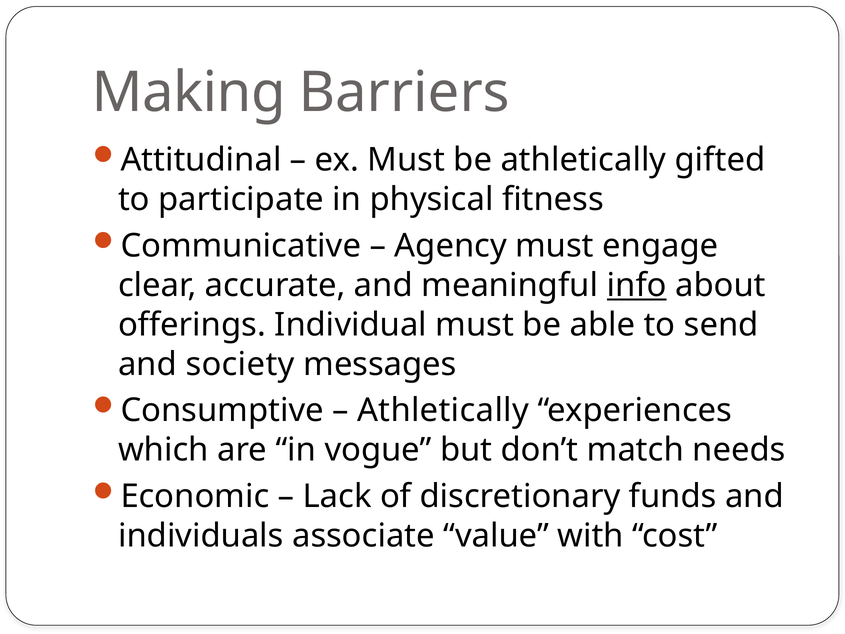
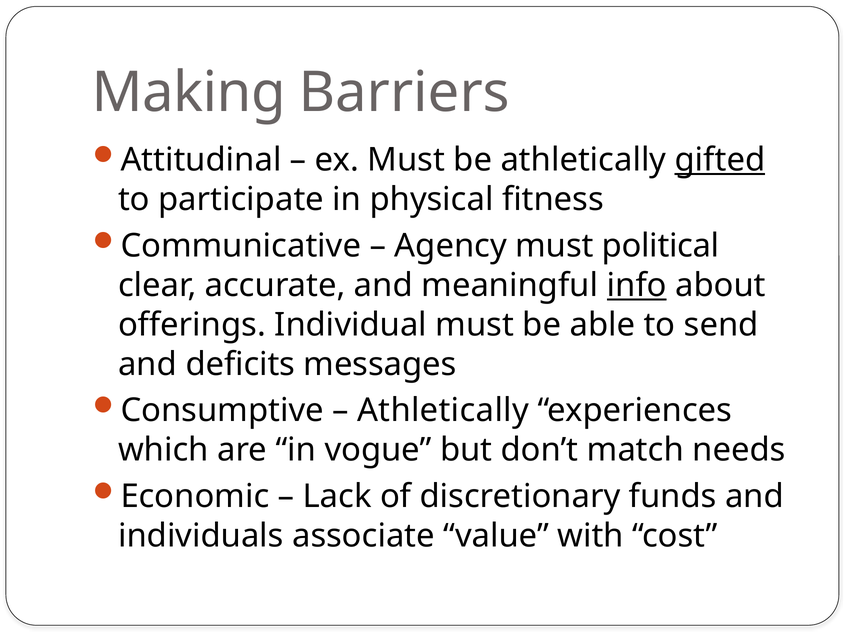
gifted underline: none -> present (720, 160)
engage: engage -> political (661, 246)
society: society -> deficits (240, 364)
